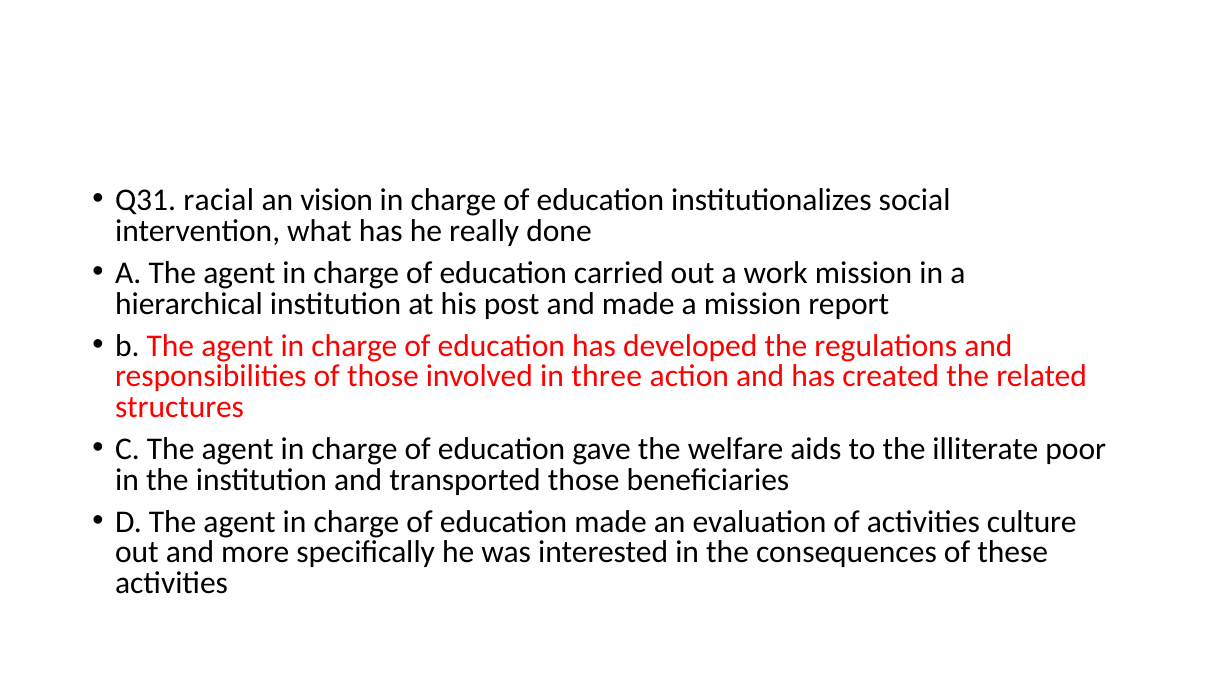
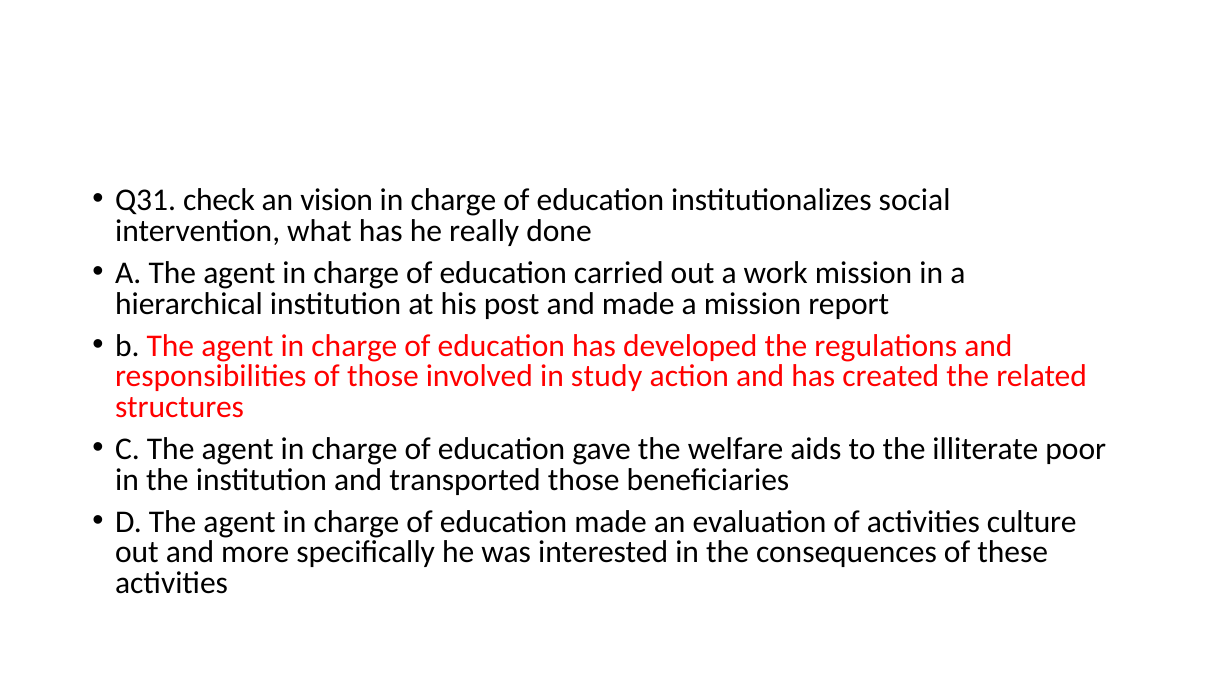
racial: racial -> check (219, 200)
three: three -> study (607, 376)
